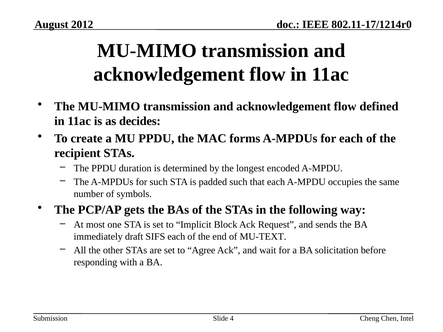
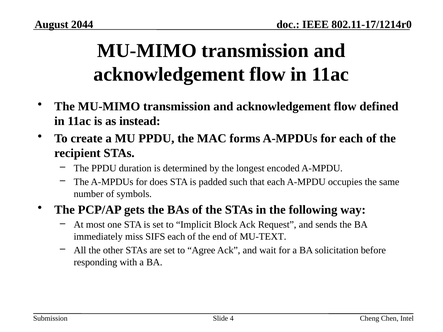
2012: 2012 -> 2044 (82, 25)
decides: decides -> instead (140, 121)
for such: such -> does (159, 182)
draft: draft -> miss (134, 237)
